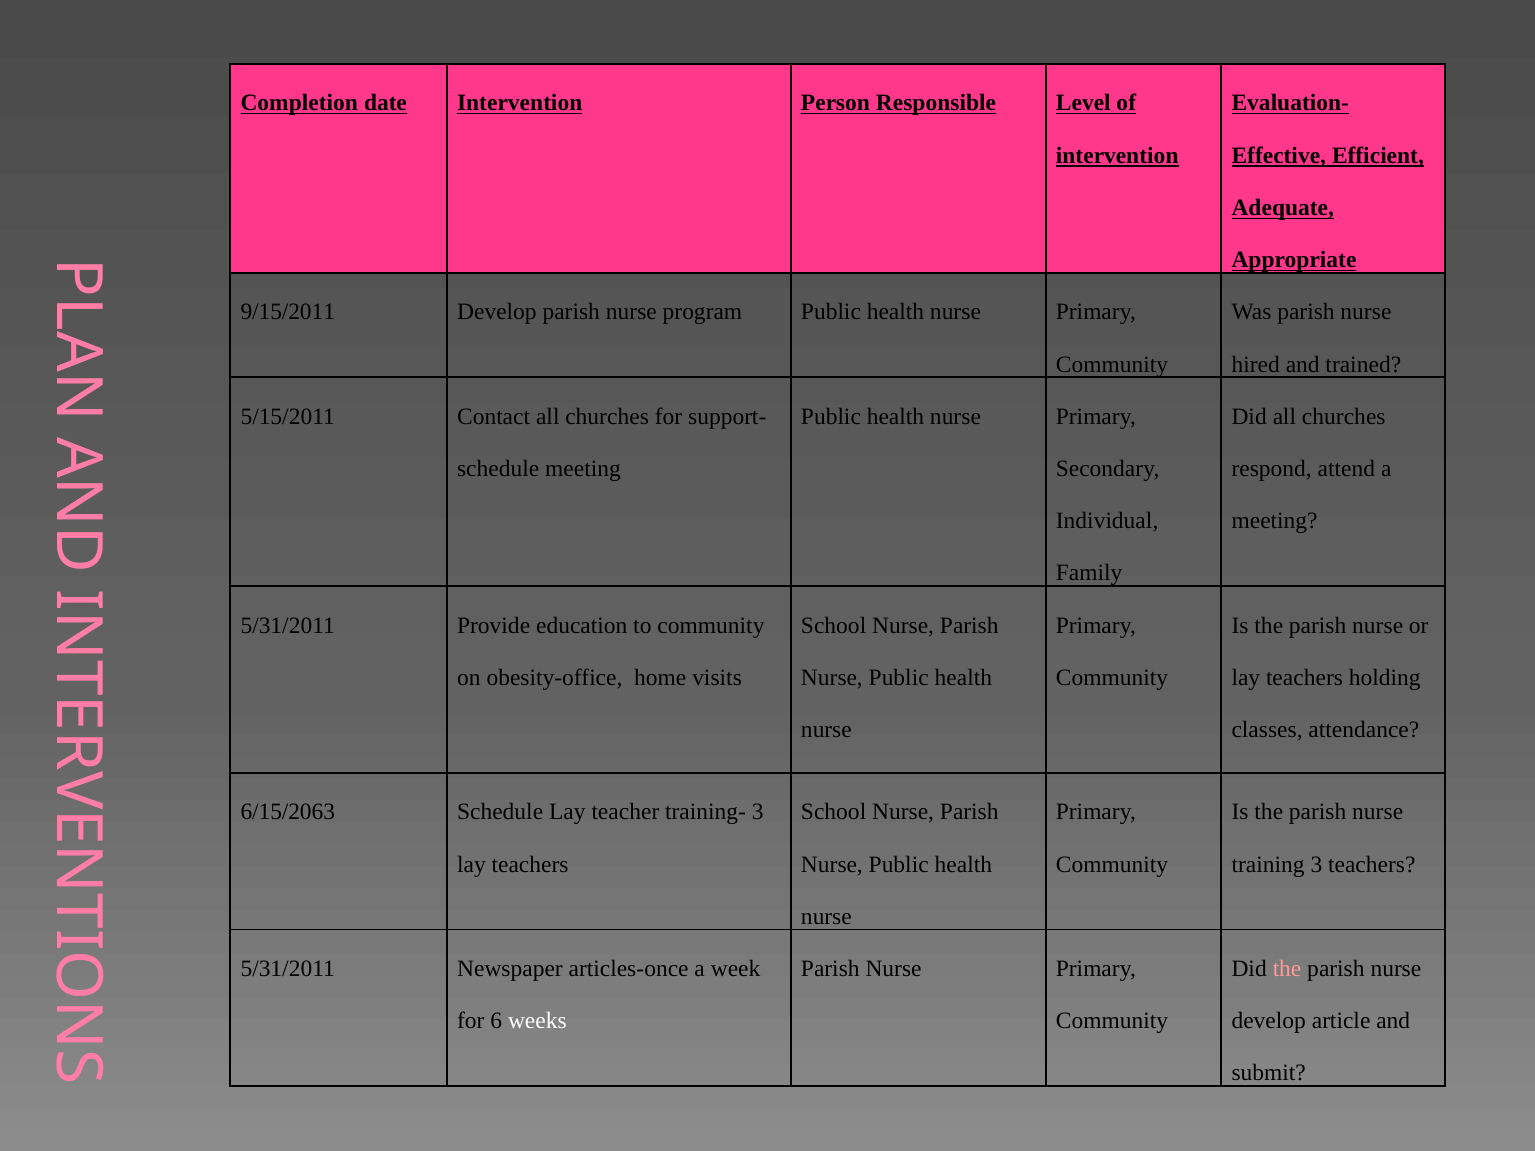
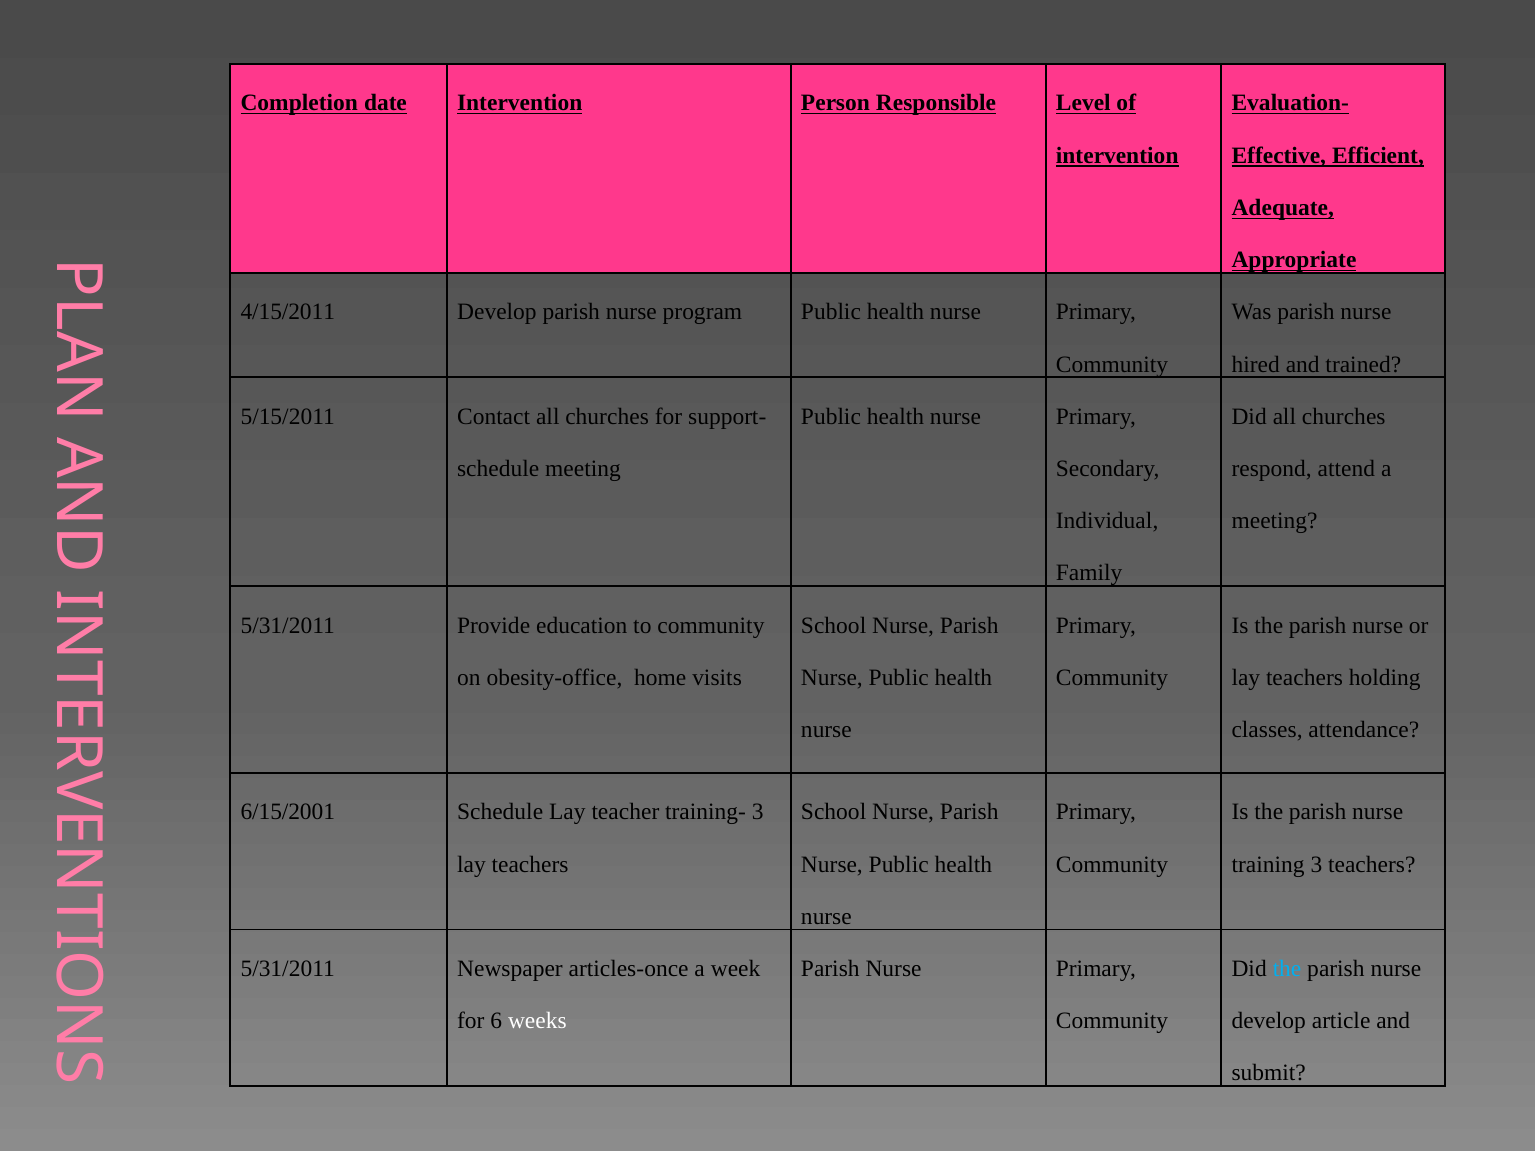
9/15/2011: 9/15/2011 -> 4/15/2011 (288, 312)
6/15/2063: 6/15/2063 -> 6/15/2001 (288, 812)
the colour: pink -> light blue (1287, 969)
